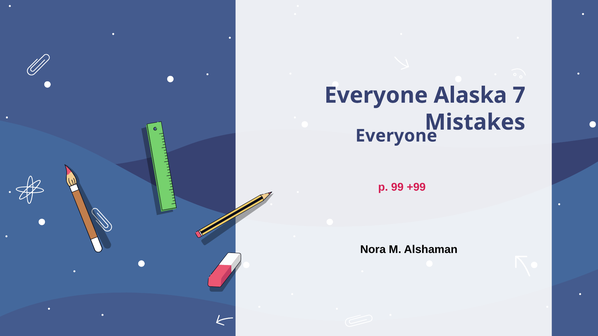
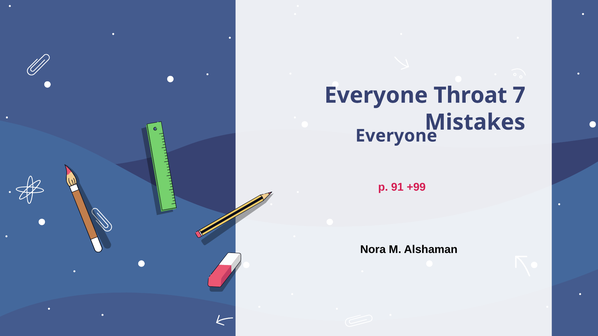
Alaska: Alaska -> Throat (470, 95)
99: 99 -> 91 (397, 187)
